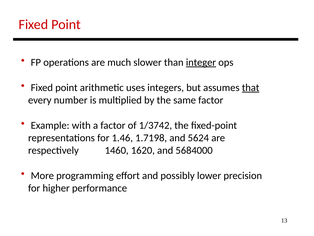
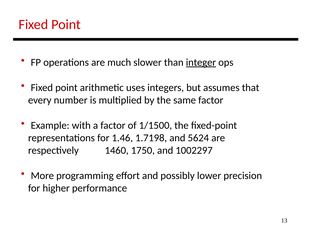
that underline: present -> none (251, 87)
1/3742: 1/3742 -> 1/1500 (155, 125)
1620: 1620 -> 1750 (143, 150)
5684000: 5684000 -> 1002297 (194, 150)
